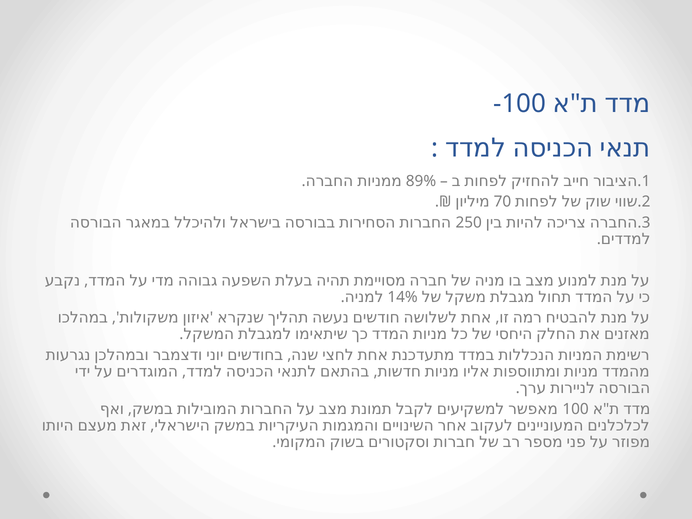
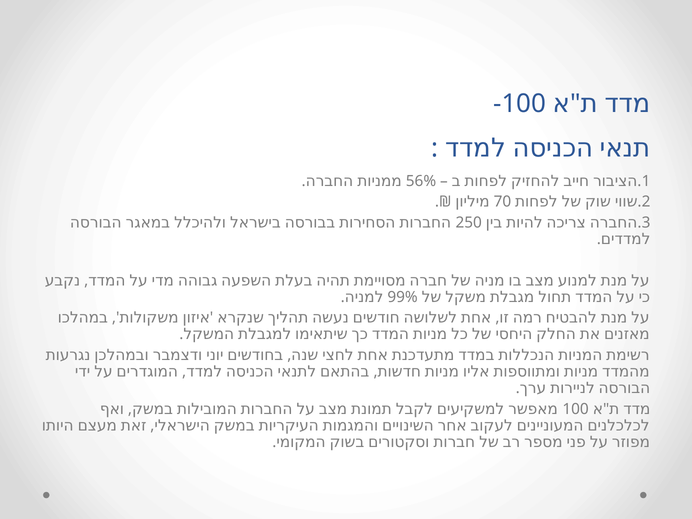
89%: 89% -> 56% (421, 181)
14%: 14% -> 99% (403, 297)
